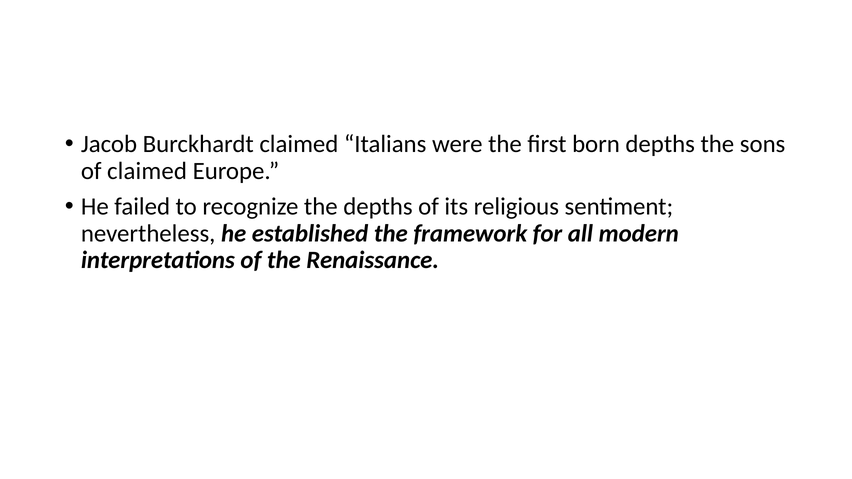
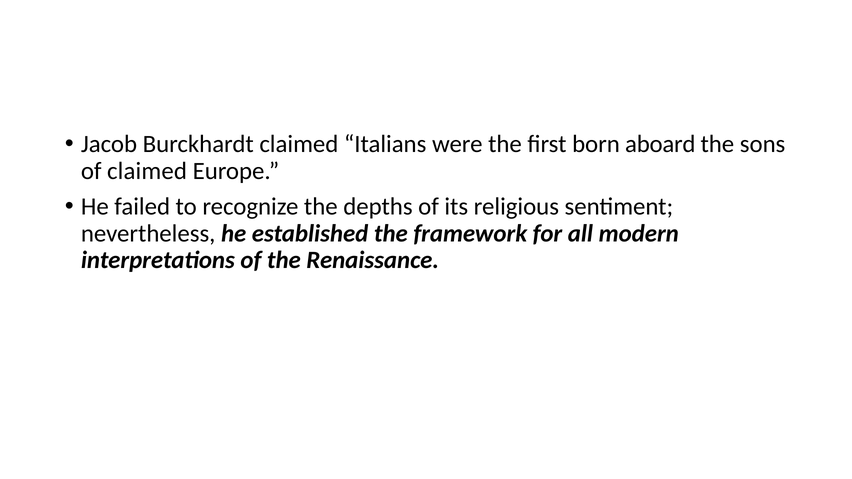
born depths: depths -> aboard (660, 144)
